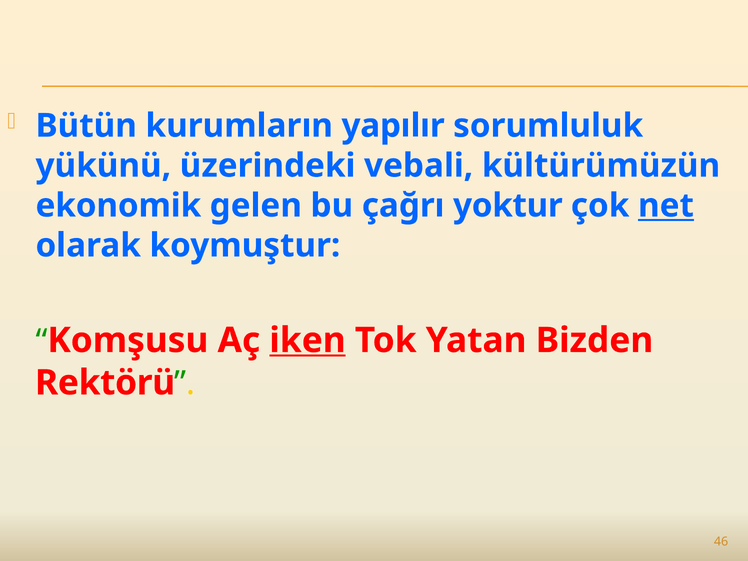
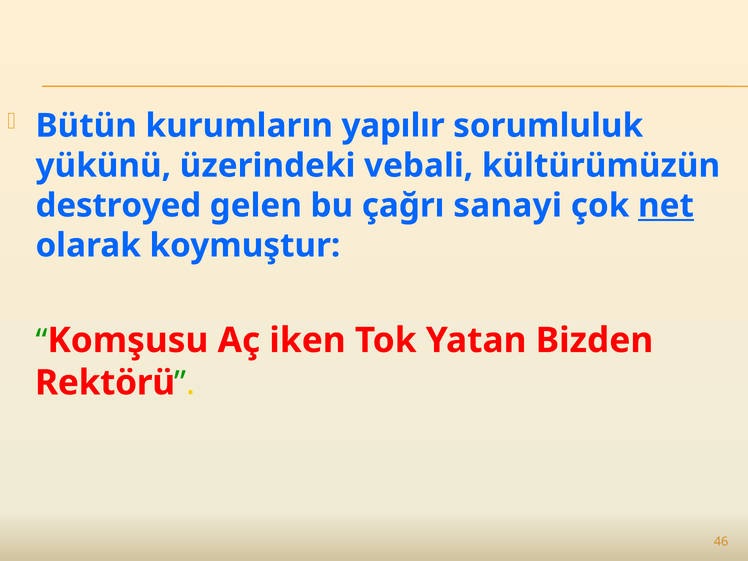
ekonomik: ekonomik -> destroyed (118, 206)
yoktur: yoktur -> sanayi (508, 206)
iken underline: present -> none (308, 340)
